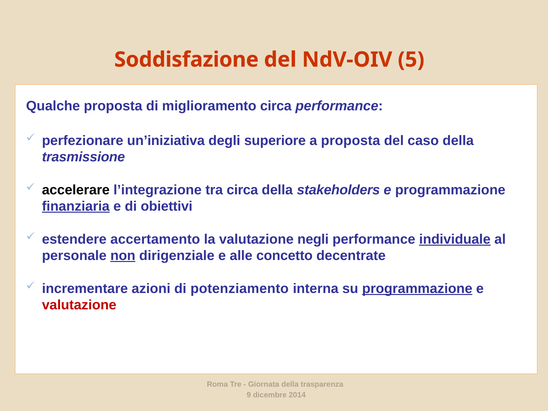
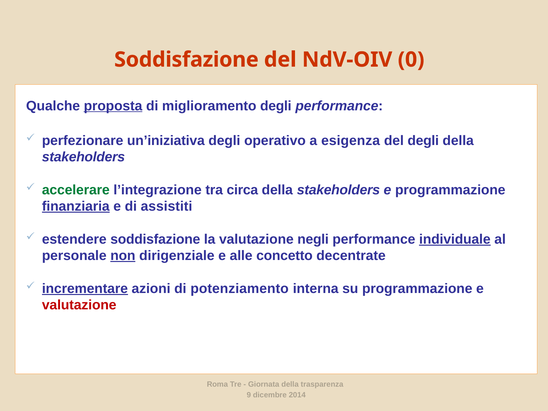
5: 5 -> 0 (411, 60)
proposta underline: none -> present (113, 106)
miglioramento circa: circa -> degli (276, 106)
superiore: superiore -> operativo (275, 141)
a proposta: proposta -> esigenza (351, 141)
del caso: caso -> degli (423, 141)
trasmissione: trasmissione -> stakeholders (83, 157)
accelerare colour: black -> green (76, 190)
obiettivi: obiettivi -> assistiti (167, 206)
estendere accertamento: accertamento -> soddisfazione (155, 239)
incrementare underline: none -> present (85, 289)
programmazione underline: present -> none (417, 289)
